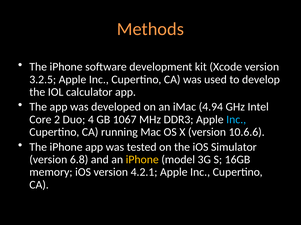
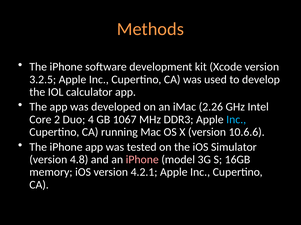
4.94: 4.94 -> 2.26 (211, 107)
6.8: 6.8 -> 4.8 (79, 160)
iPhone colour: yellow -> pink (142, 160)
